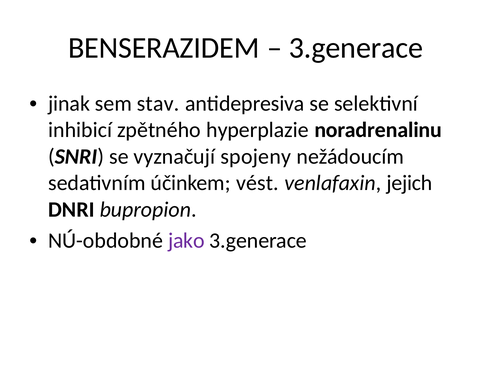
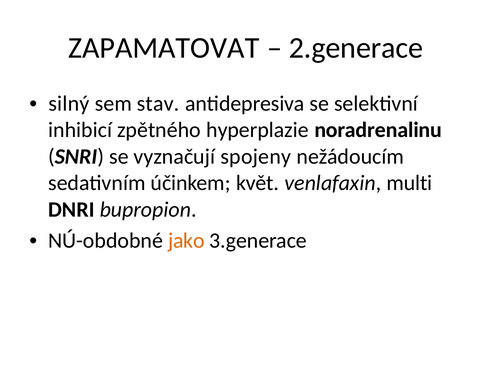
BENSERAZIDEM: BENSERAZIDEM -> ZAPAMATOVAT (164, 48)
3.generace: 3.generace -> 2.generace (356, 48)
jinak: jinak -> silný (69, 104)
vést: vést -> květ (257, 183)
jejich: jejich -> multi (409, 183)
jako colour: purple -> orange (186, 240)
